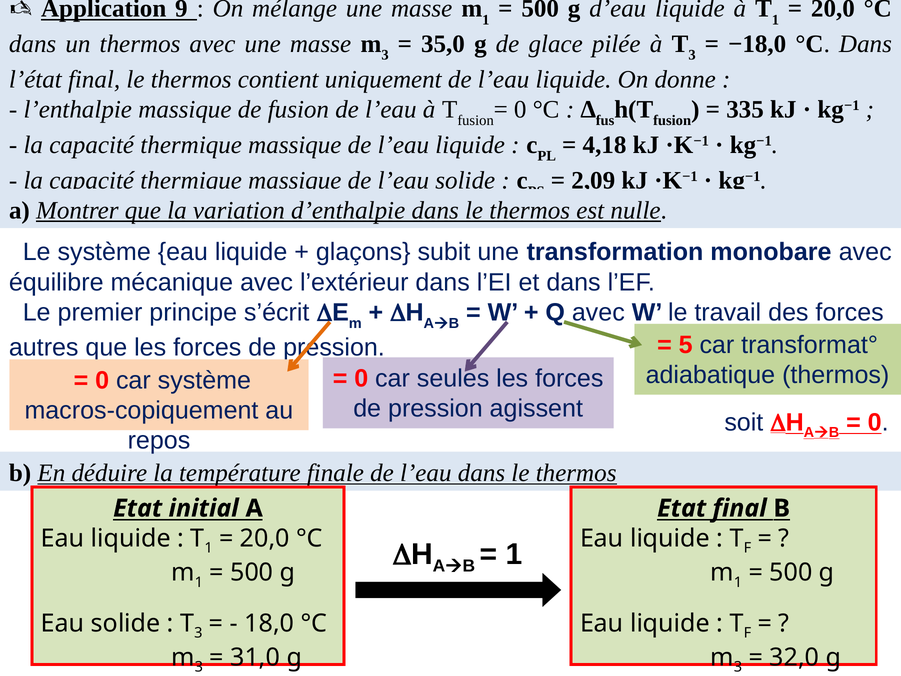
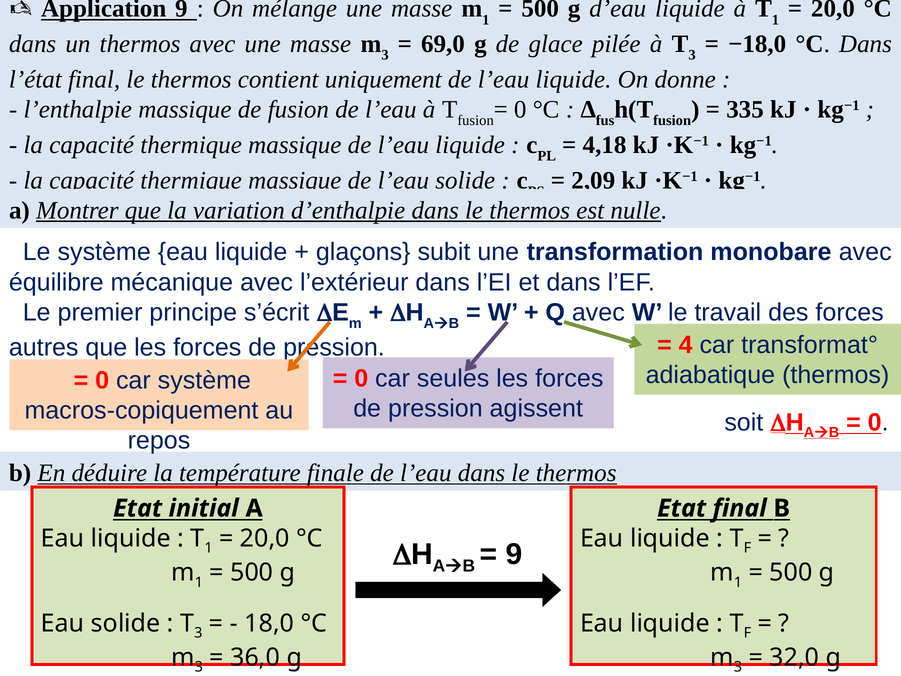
35,0: 35,0 -> 69,0 (443, 44)
5: 5 -> 4 (686, 345)
1: 1 -> 9 (514, 554)
31,0: 31,0 -> 36,0 (255, 657)
